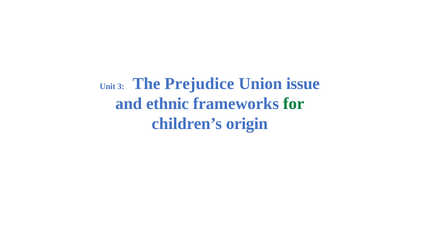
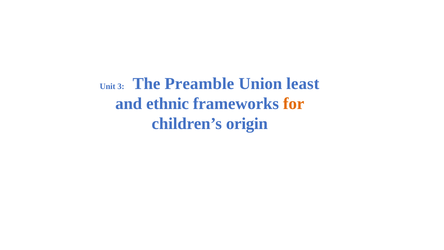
Prejudice: Prejudice -> Preamble (199, 84)
issue: issue -> least (303, 84)
for colour: green -> orange (294, 104)
